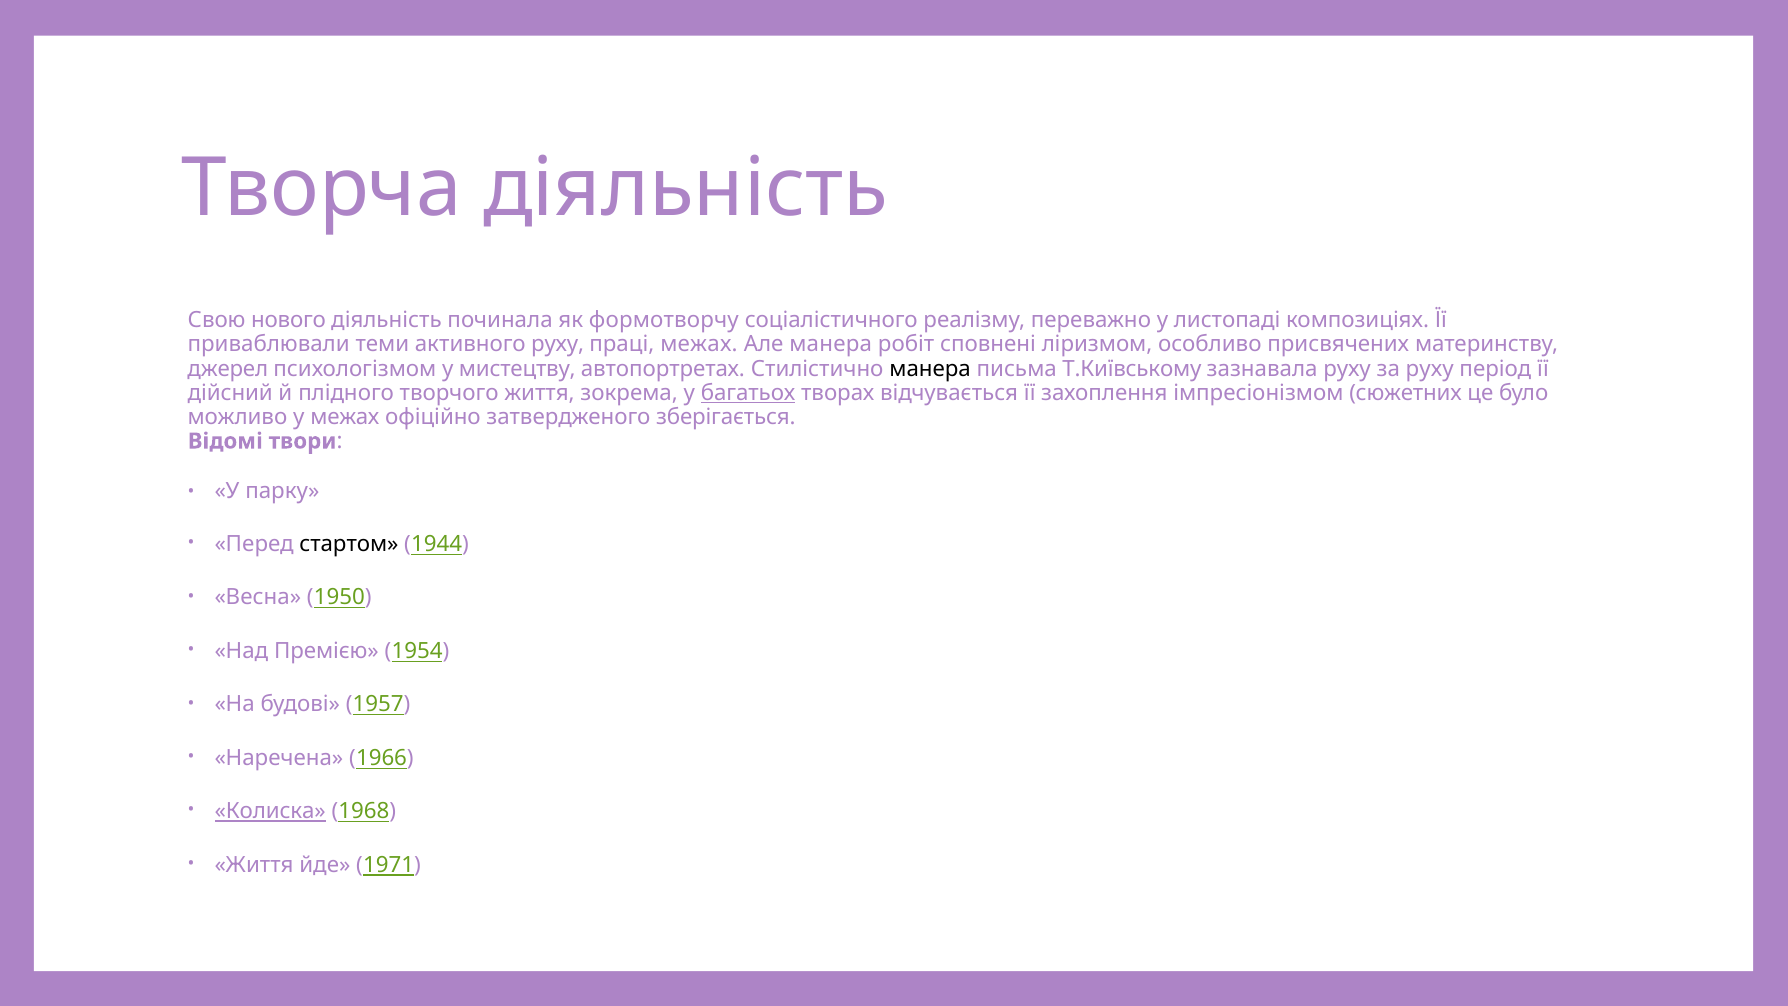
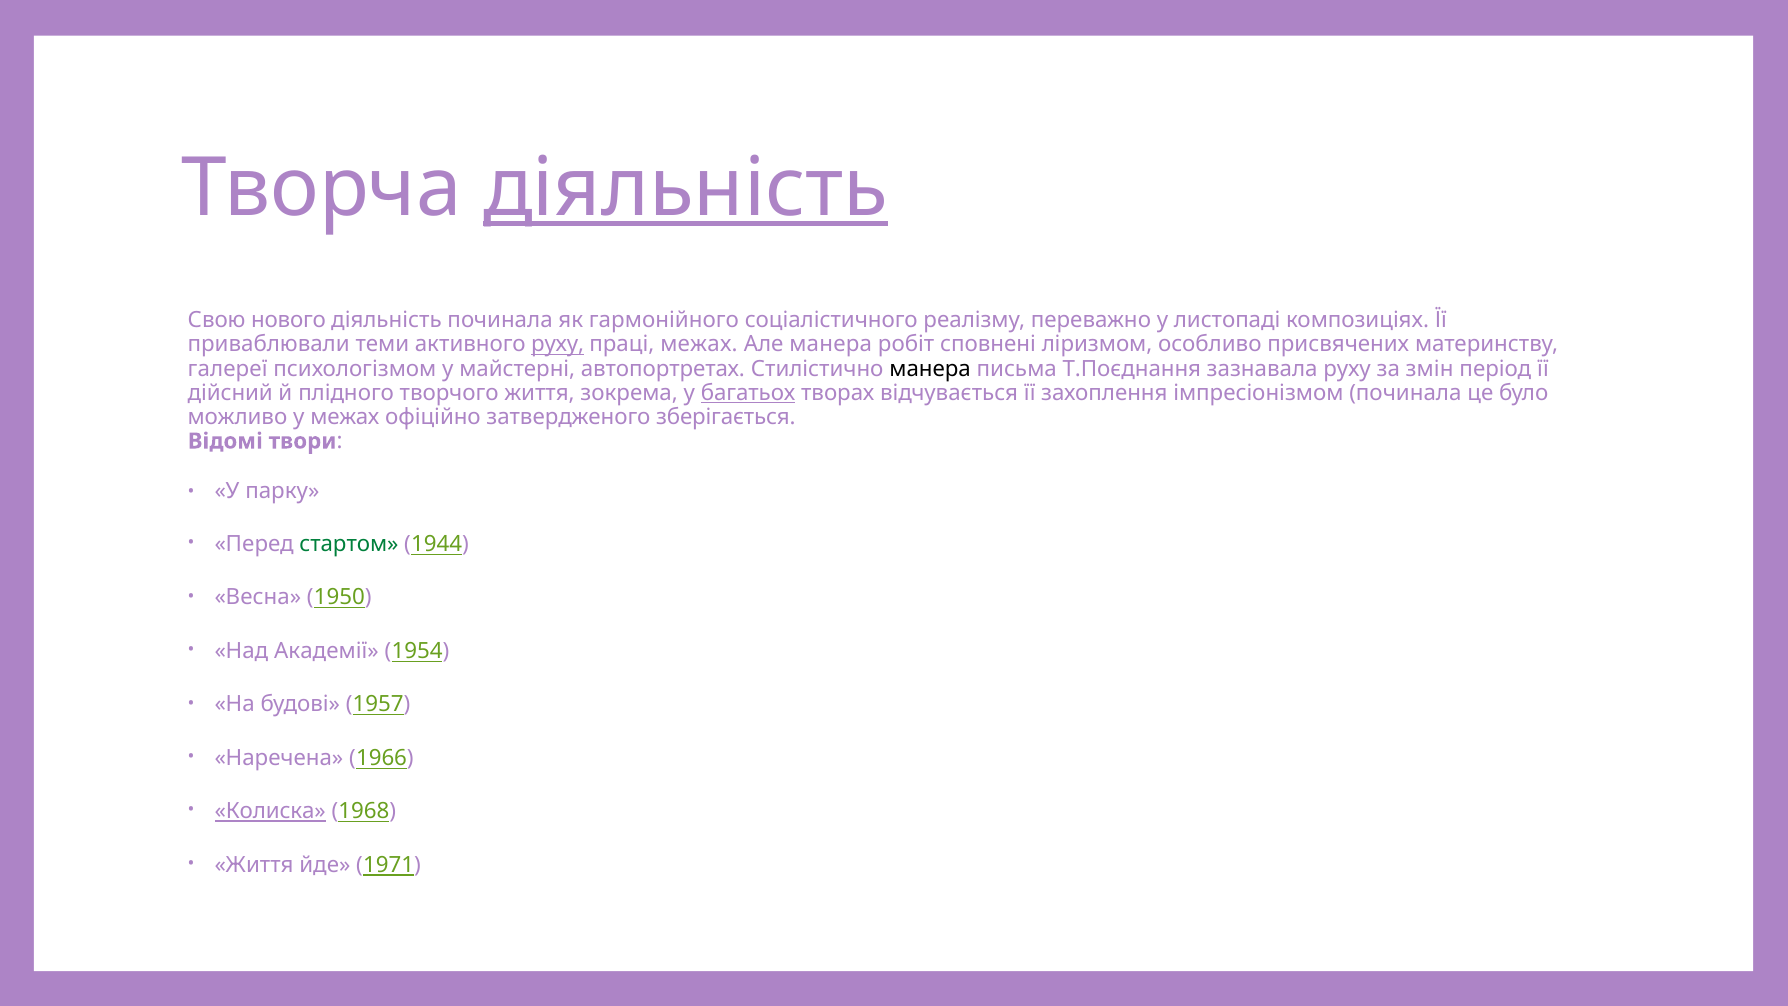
діяльність underline: none -> present (686, 188)
формотворчу: формотворчу -> гармонійного (664, 320)
руху underline: none -> present (558, 345)
джерел: джерел -> галереї (228, 369)
мистецтву: мистецтву -> майстерні (517, 369)
Т.Київському: Т.Київському -> Т.Поєднання (1132, 369)
за руху: руху -> змін (1430, 369)
імпресіонізмом сюжетних: сюжетних -> починала (1405, 393)
стартом colour: black -> green (349, 544)
Премією: Премією -> Академії (326, 651)
